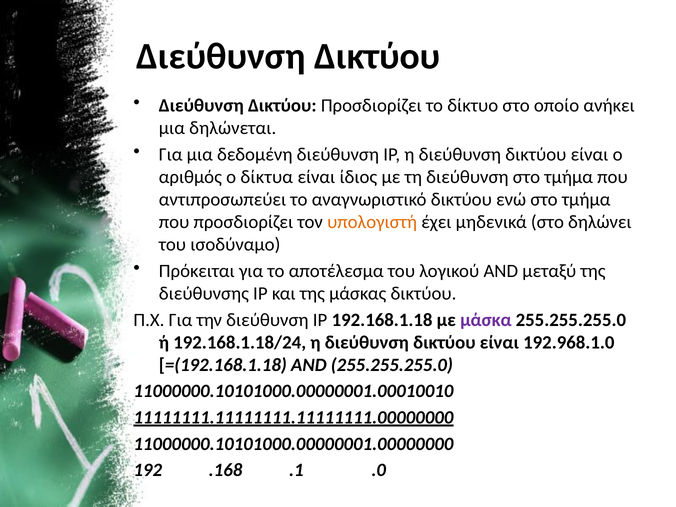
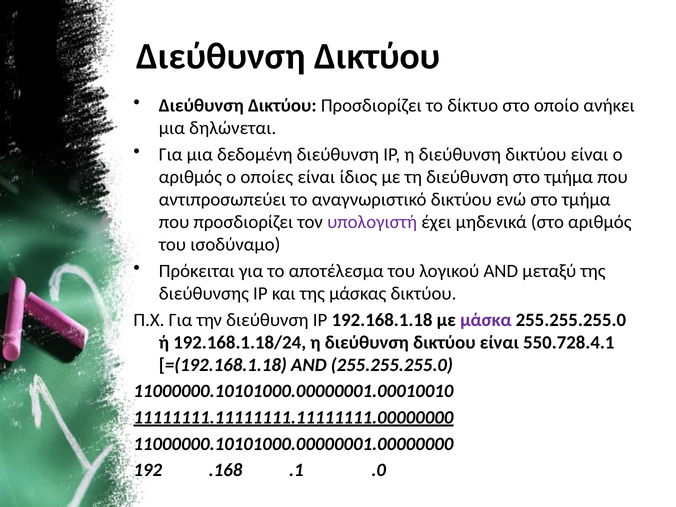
δίκτυα: δίκτυα -> οποίες (267, 177)
υπολογιστή colour: orange -> purple (372, 222)
στο δηλώνει: δηλώνει -> αριθμός (600, 222)
192.968.1.0: 192.968.1.0 -> 550.728.4.1 (569, 342)
